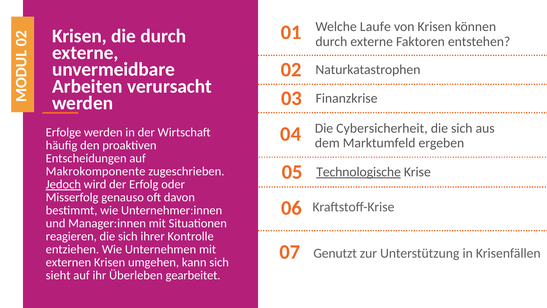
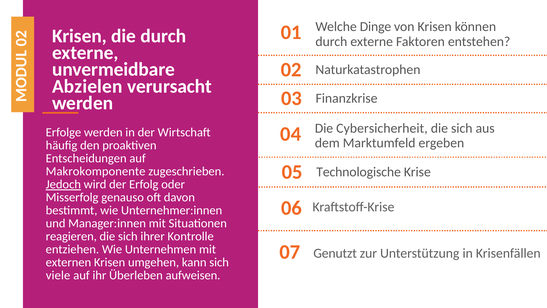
Laufe: Laufe -> Dinge (376, 27)
Arbeiten: Arbeiten -> Abzielen (87, 86)
Technologische underline: present -> none (359, 172)
sieht: sieht -> viele (58, 275)
gearbeitet: gearbeitet -> aufweisen (193, 275)
